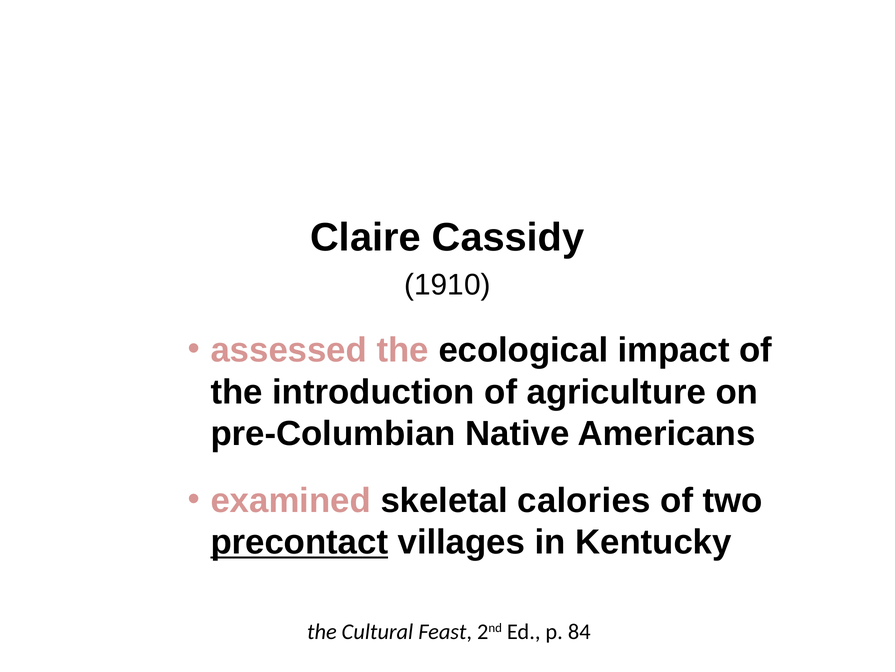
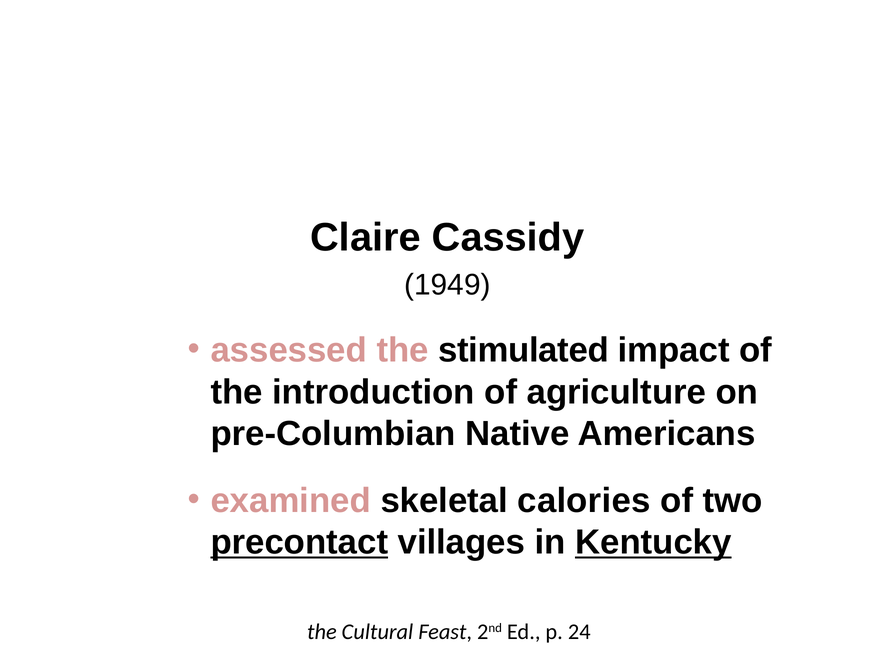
1910: 1910 -> 1949 (447, 285)
ecological: ecological -> stimulated (524, 350)
Kentucky underline: none -> present (653, 542)
84: 84 -> 24 (579, 631)
